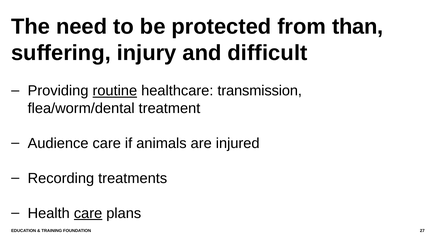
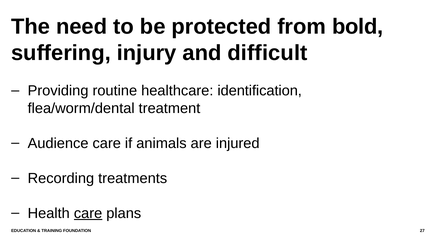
than: than -> bold (358, 27)
routine underline: present -> none (115, 91)
transmission: transmission -> identification (260, 91)
